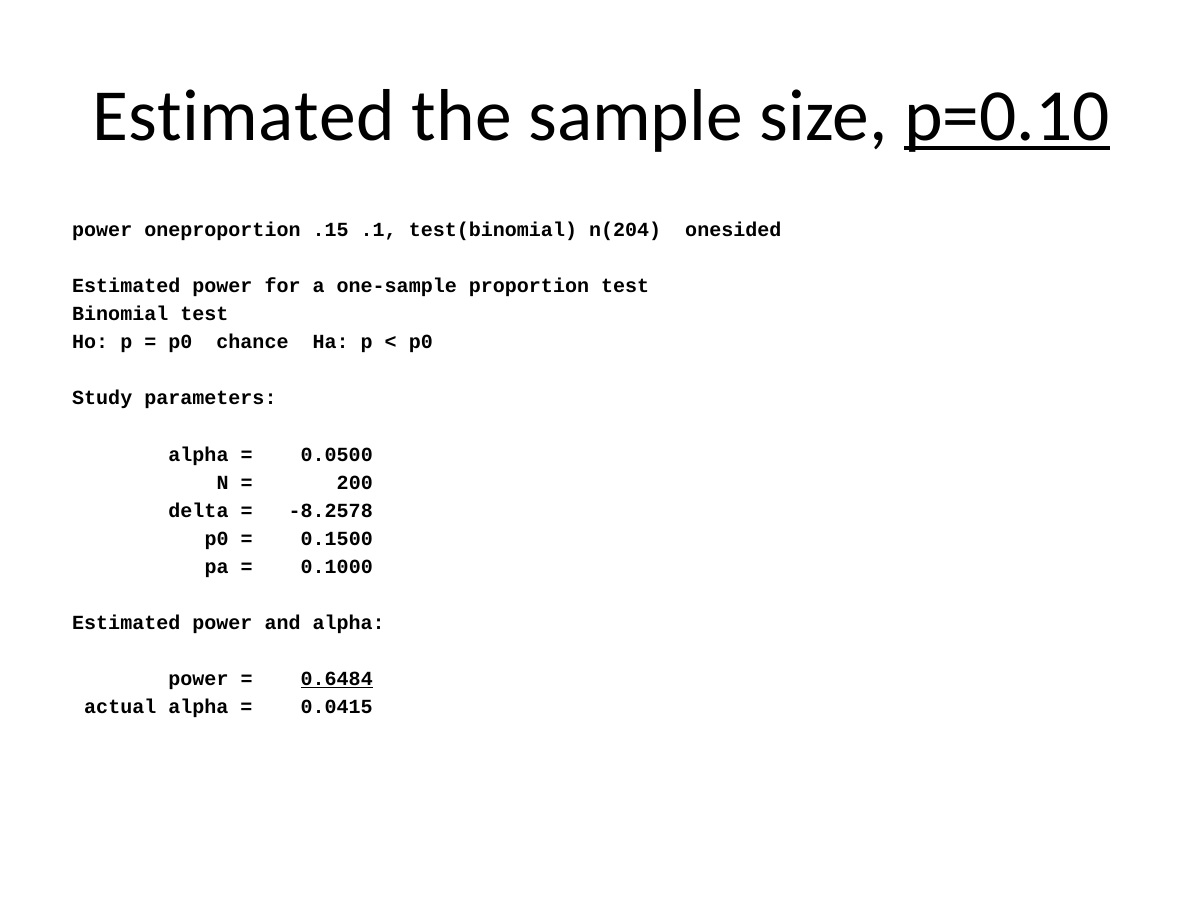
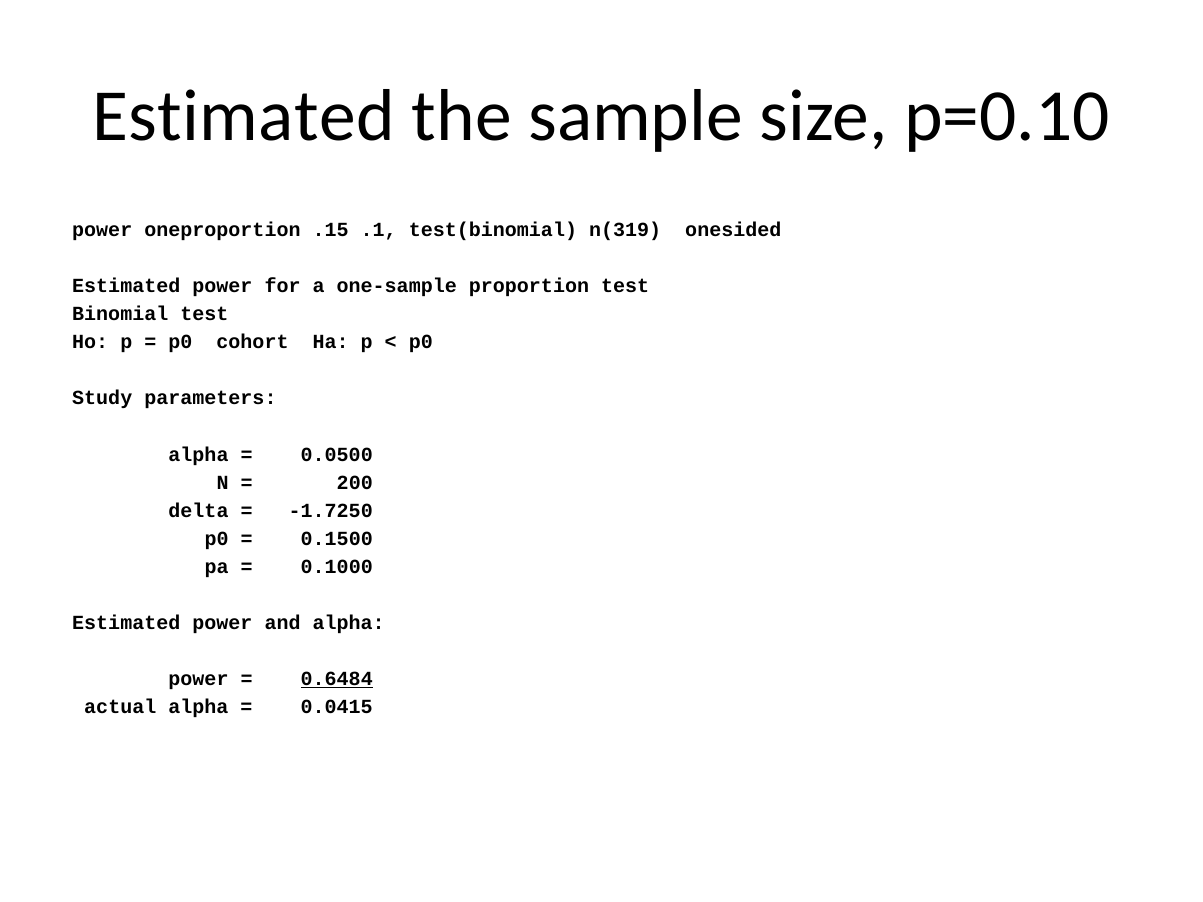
p=0.10 underline: present -> none (1007, 116)
n(204: n(204 -> n(319 (625, 230)
chance: chance -> cohort (252, 342)
-8.2578: -8.2578 -> -1.7250 (331, 511)
